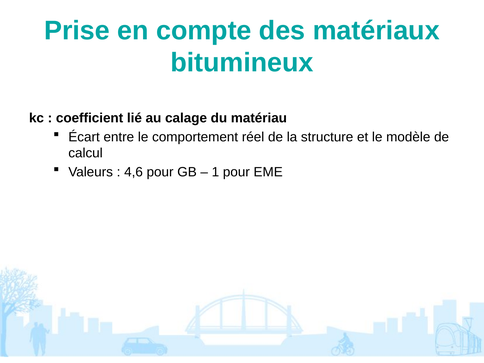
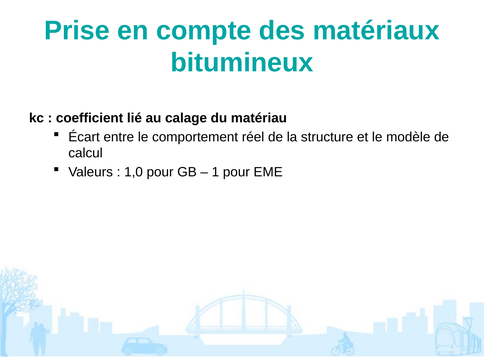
4,6: 4,6 -> 1,0 (134, 172)
